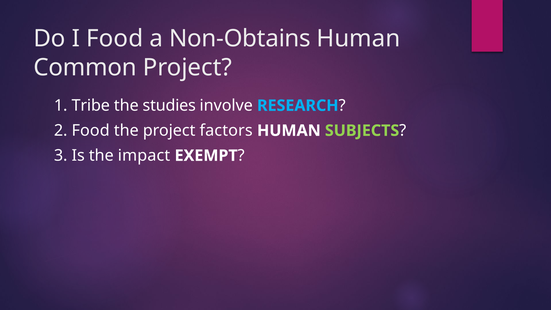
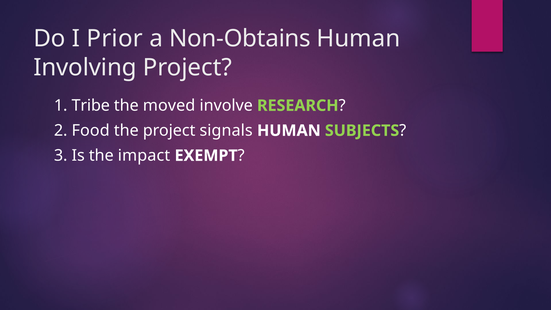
I Food: Food -> Prior (115, 39)
Common: Common -> Involving (85, 68)
studies: studies -> moved (169, 106)
RESEARCH colour: light blue -> light green (298, 106)
factors: factors -> signals (226, 131)
